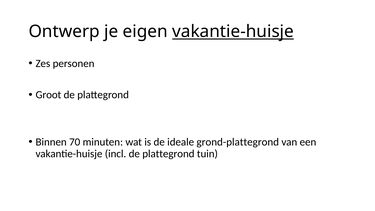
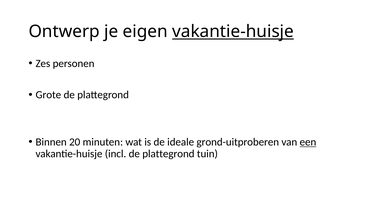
Groot: Groot -> Grote (48, 95)
70: 70 -> 20 (75, 142)
grond-plattegrond: grond-plattegrond -> grond-uitproberen (238, 142)
een underline: none -> present (308, 142)
